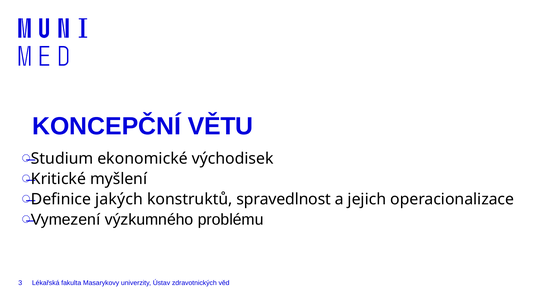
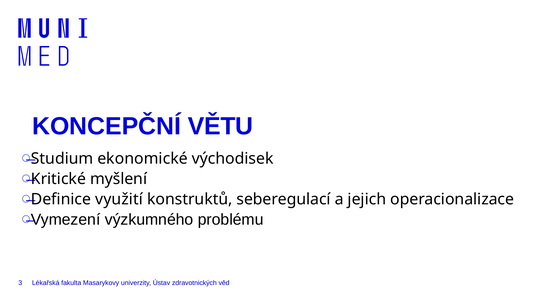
jakých: jakých -> využití (119, 199)
spravedlnost: spravedlnost -> seberegulací (284, 199)
